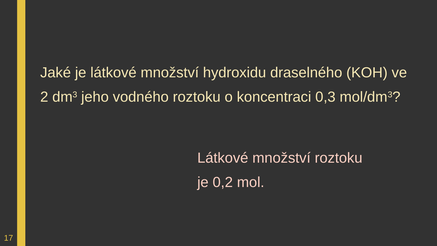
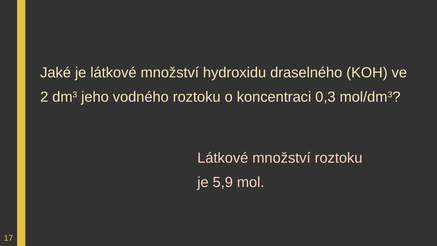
0,2: 0,2 -> 5,9 (223, 182)
